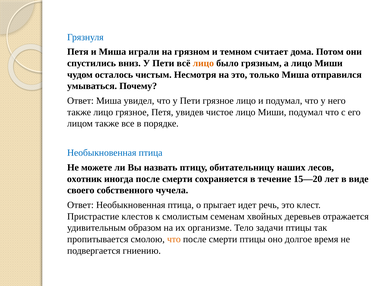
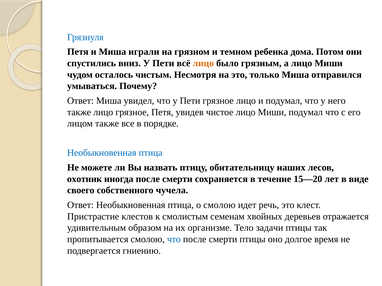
считает: считает -> ребенка (271, 52)
о прыгает: прыгает -> смолою (219, 205)
что colour: orange -> blue (174, 240)
